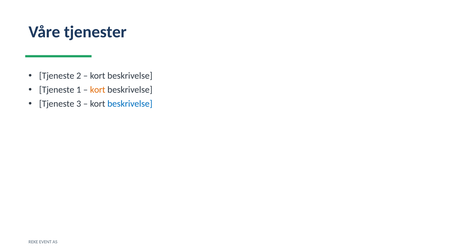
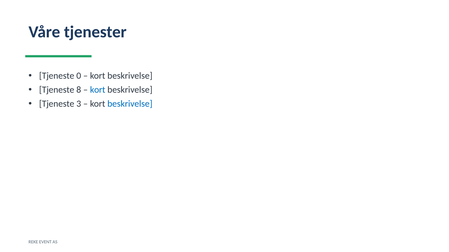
2: 2 -> 0 (79, 76)
1: 1 -> 8 (79, 90)
kort colour: orange -> blue (98, 90)
